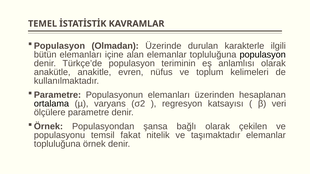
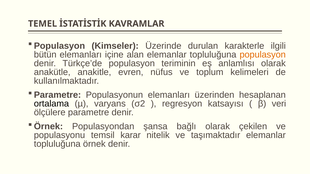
Olmadan: Olmadan -> Kimseler (115, 46)
populasyon colour: black -> orange (263, 55)
fakat: fakat -> karar (131, 136)
